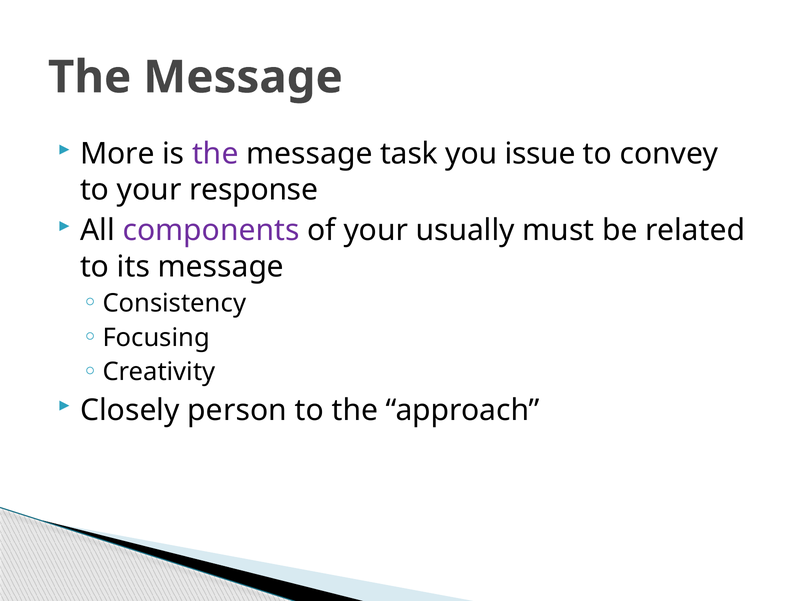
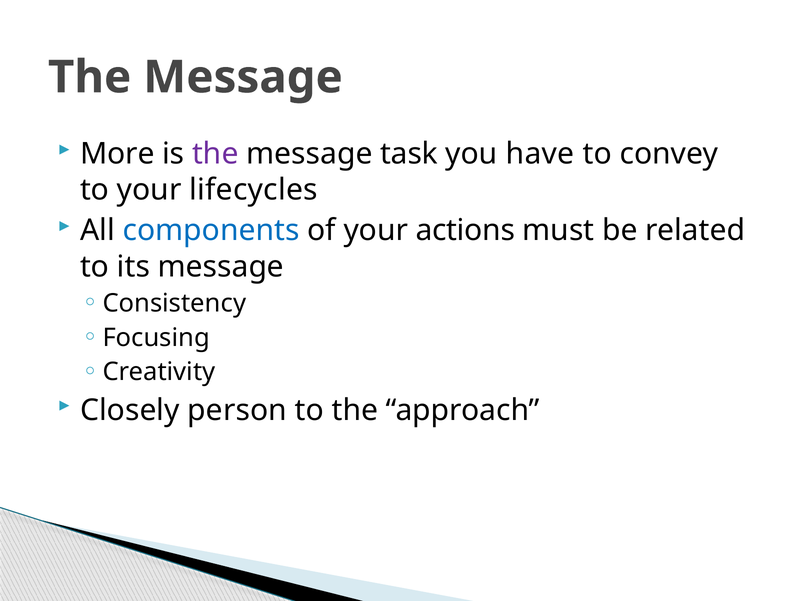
issue: issue -> have (540, 154)
response: response -> lifecycles (253, 190)
components colour: purple -> blue (211, 231)
usually: usually -> actions (465, 231)
